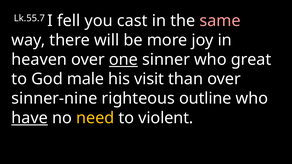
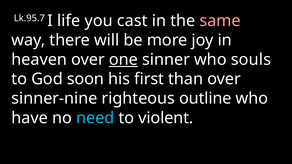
Lk.55.7: Lk.55.7 -> Lk.95.7 (29, 18)
fell: fell -> life (69, 21)
great: great -> souls (251, 60)
male: male -> soon (85, 79)
visit: visit -> first (149, 79)
have underline: present -> none (30, 118)
need colour: yellow -> light blue (95, 118)
